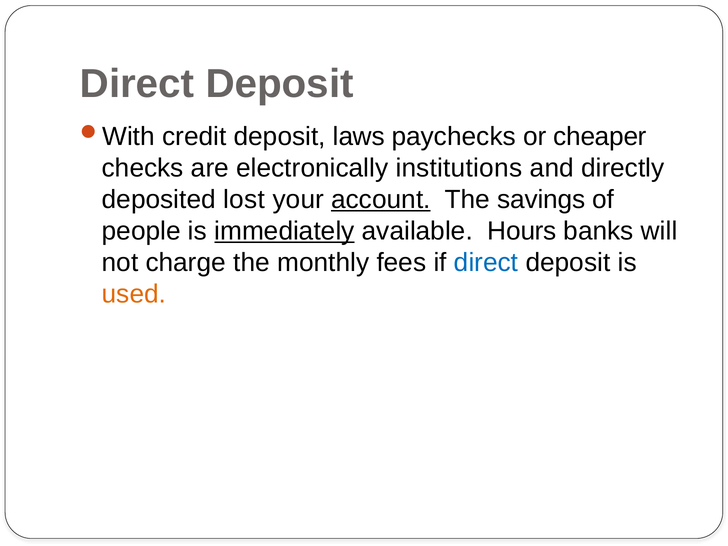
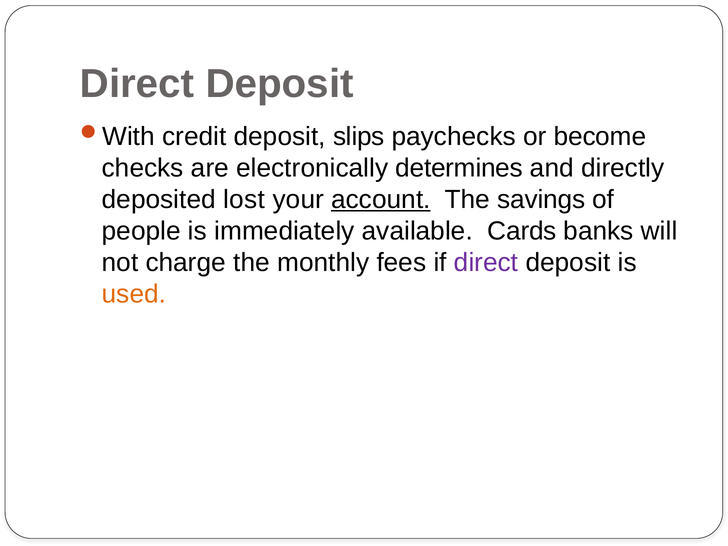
laws: laws -> slips (359, 136)
cheaper: cheaper -> become (600, 136)
institutions: institutions -> determines (459, 168)
immediately underline: present -> none (284, 231)
Hours: Hours -> Cards (522, 231)
direct colour: blue -> purple (486, 263)
